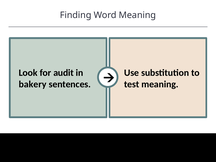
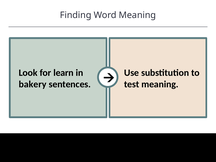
audit: audit -> learn (63, 73)
